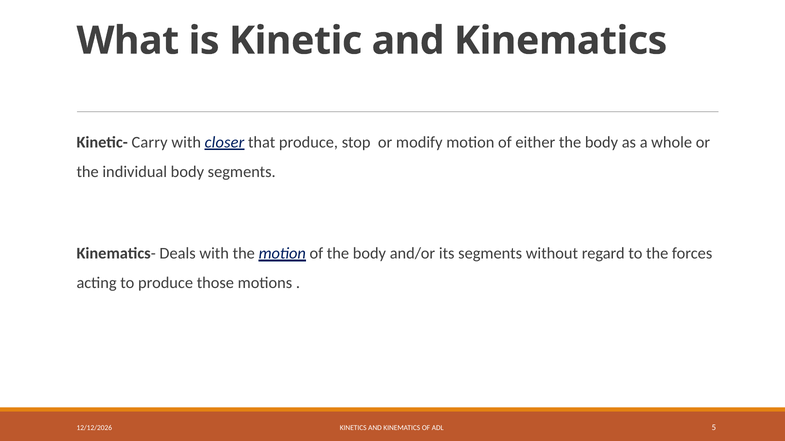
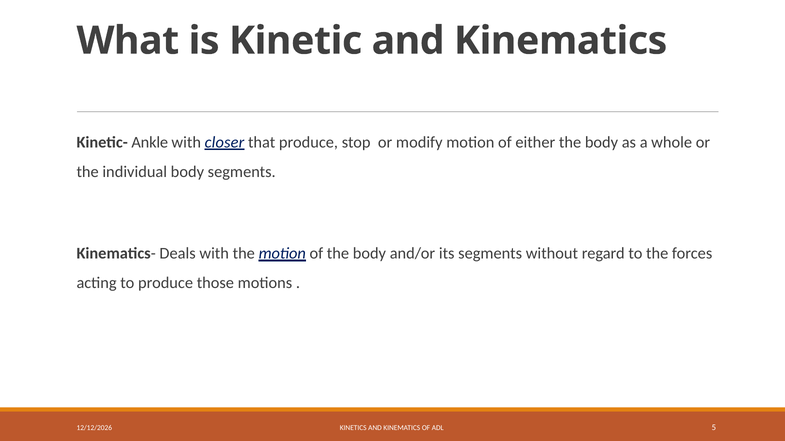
Carry: Carry -> Ankle (150, 143)
